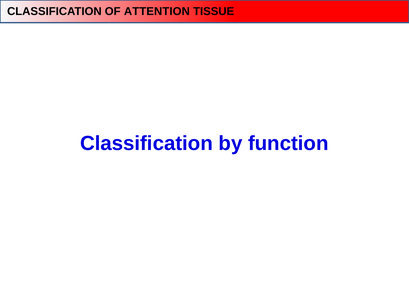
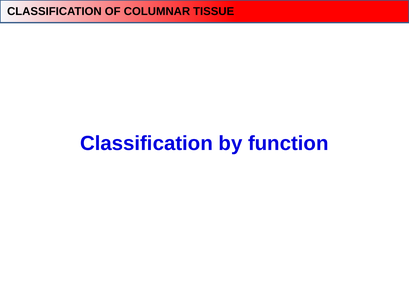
ATTENTION: ATTENTION -> COLUMNAR (157, 12)
